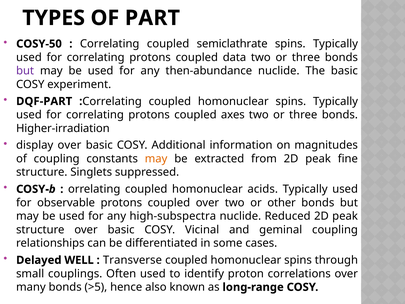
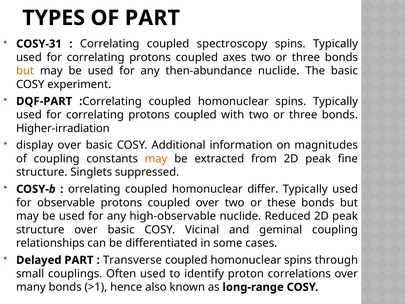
COSY-50: COSY-50 -> COSY-31 (39, 44)
semiclathrate: semiclathrate -> spectroscopy (232, 44)
data: data -> axes (235, 57)
but colour: purple -> orange (25, 71)
axes: axes -> with (233, 115)
acids: acids -> differ (263, 189)
other: other -> these (282, 203)
high-subspectra: high-subspectra -> high-observable (173, 216)
Delayed WELL: WELL -> PART (79, 260)
>5: >5 -> >1 (96, 287)
